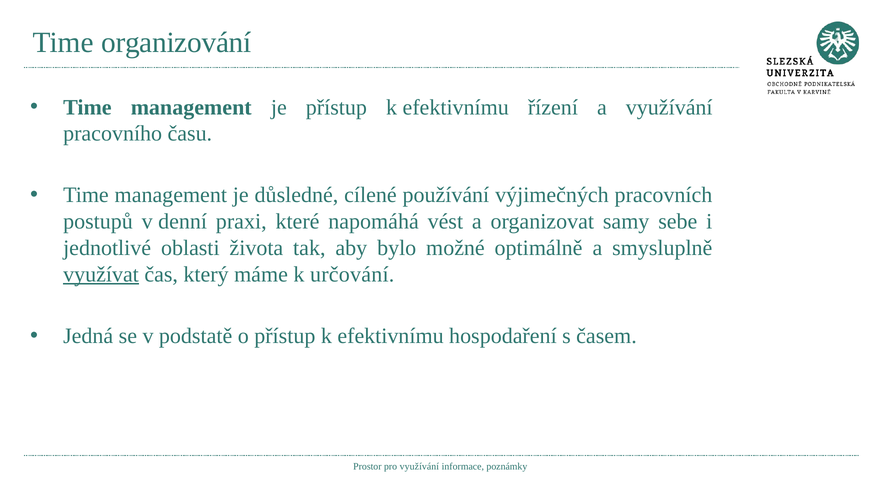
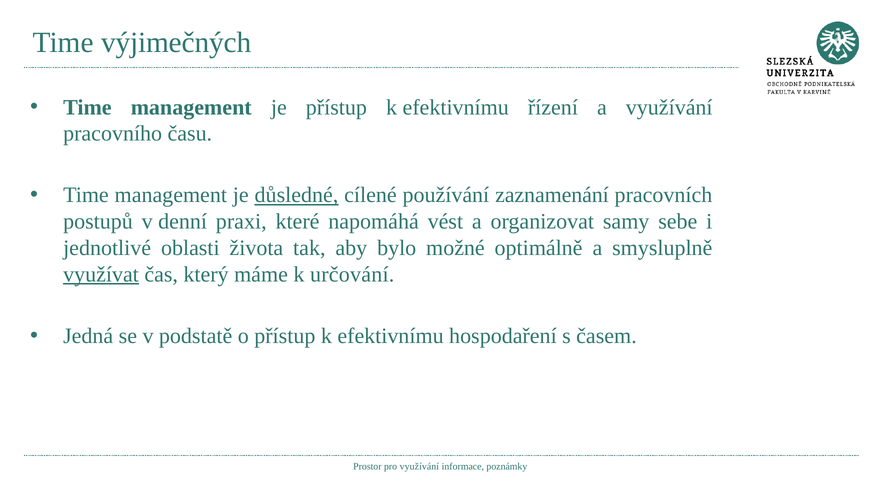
organizování: organizování -> výjimečných (176, 43)
důsledné underline: none -> present (296, 195)
výjimečných: výjimečných -> zaznamenání (552, 195)
